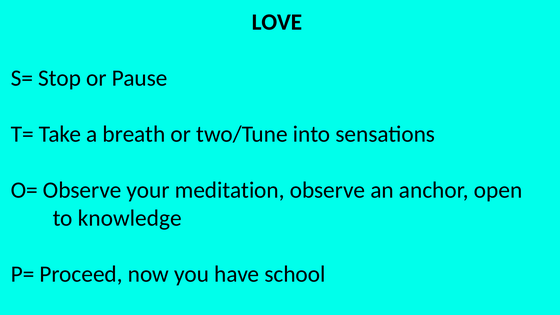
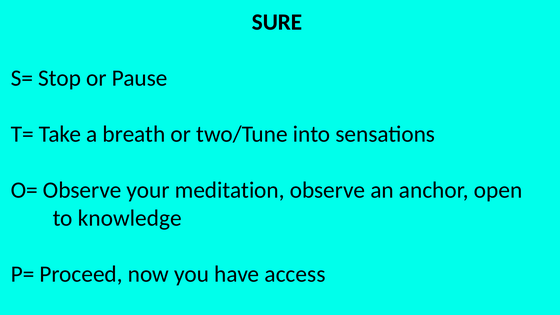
LOVE: LOVE -> SURE (277, 22)
school: school -> access (295, 274)
